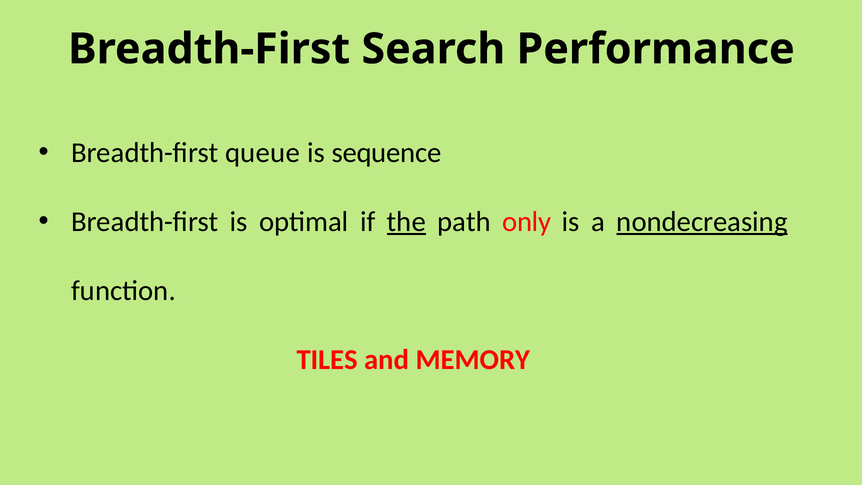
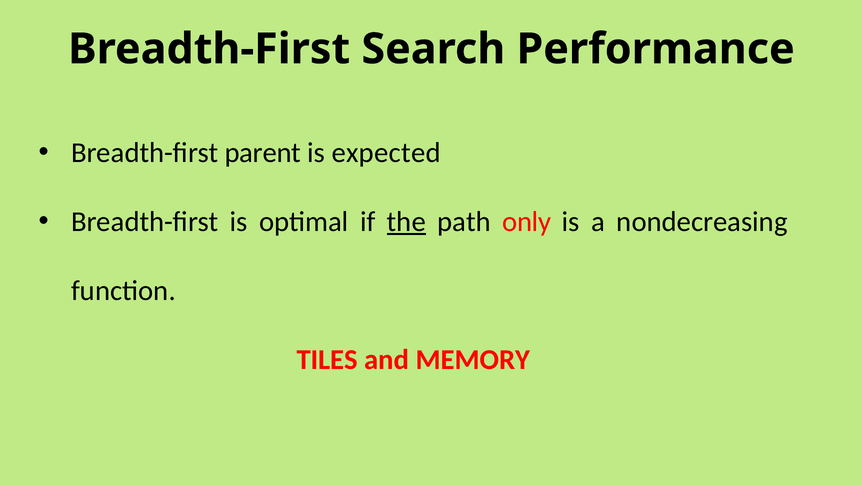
queue: queue -> parent (263, 153)
sequence: sequence -> expected (386, 153)
nondecreasing underline: present -> none (702, 222)
